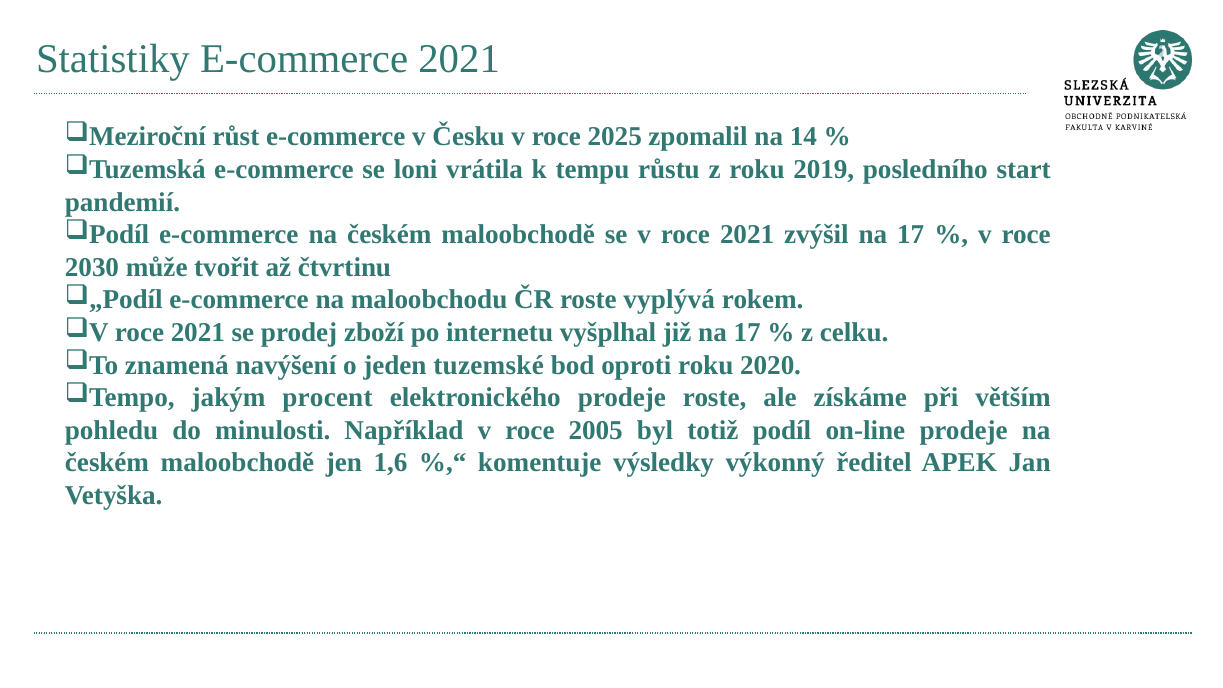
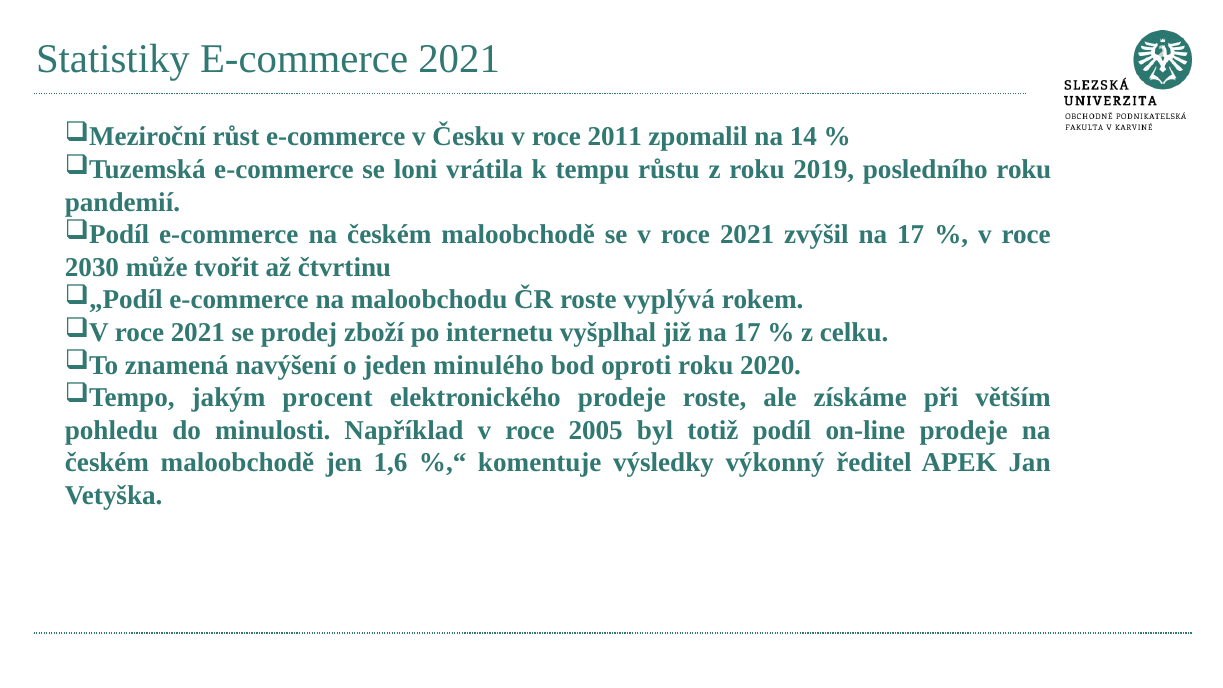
2025: 2025 -> 2011 (615, 137)
posledního start: start -> roku (1024, 170)
tuzemské: tuzemské -> minulého (489, 365)
